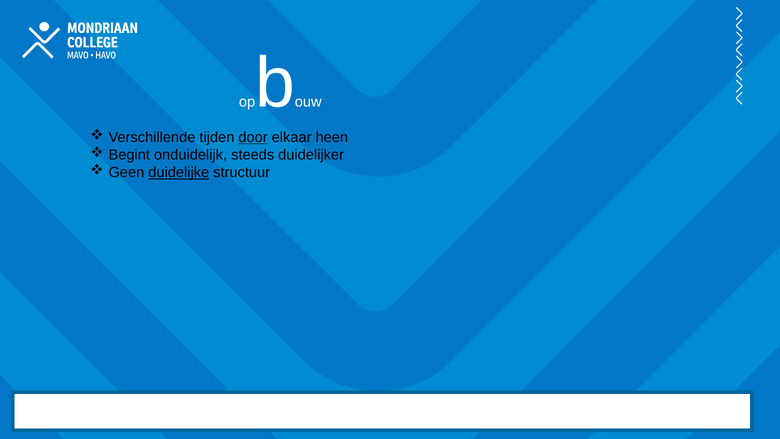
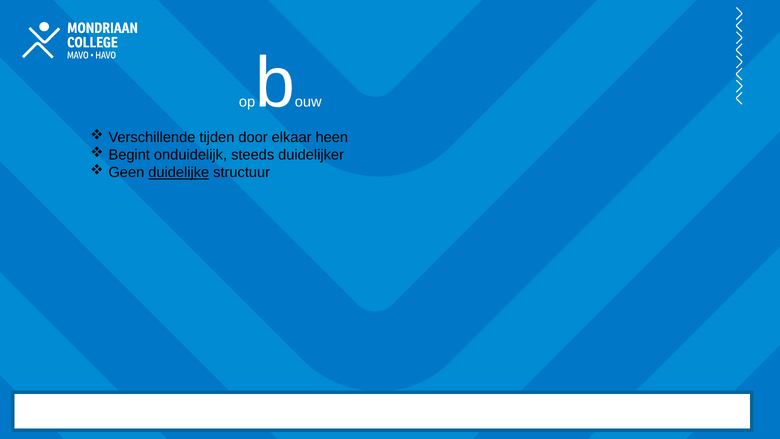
door underline: present -> none (253, 137)
